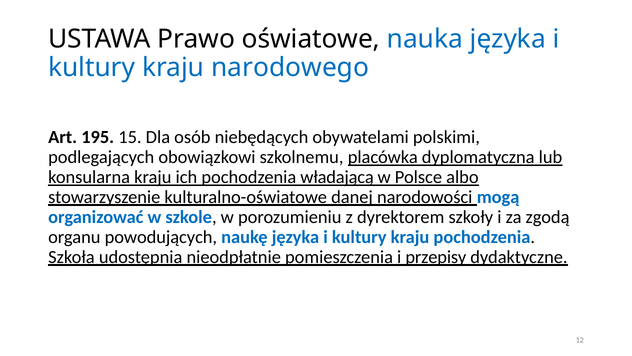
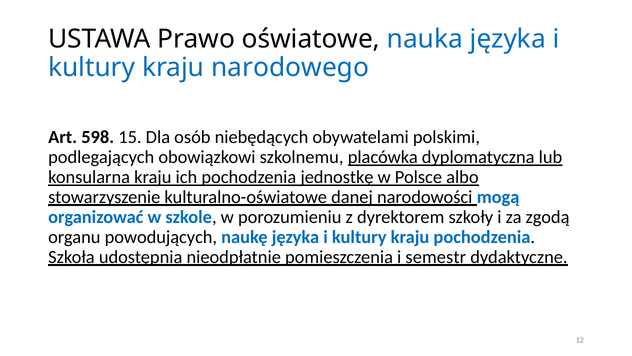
195: 195 -> 598 (98, 137)
władającą: władającą -> jednostkę (337, 177)
przepisy: przepisy -> semestr (436, 257)
